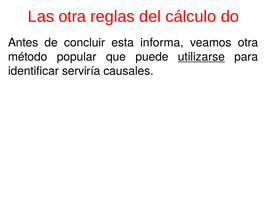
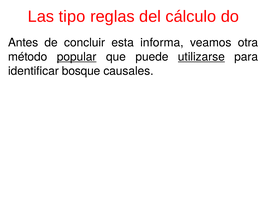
Las otra: otra -> tipo (72, 17)
popular underline: none -> present (77, 57)
serviría: serviría -> bosque (81, 71)
